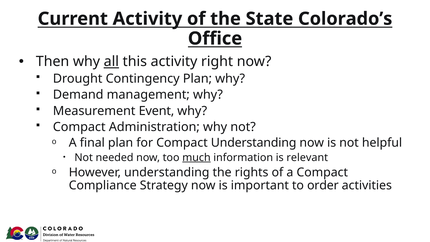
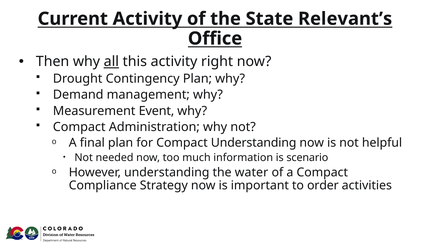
Colorado’s: Colorado’s -> Relevant’s (345, 19)
much underline: present -> none (196, 157)
relevant: relevant -> scenario (307, 157)
rights: rights -> water (252, 172)
